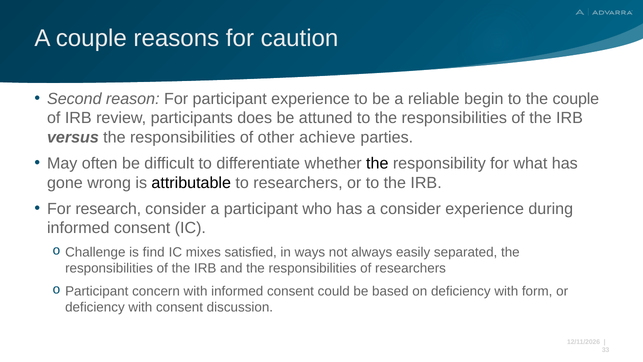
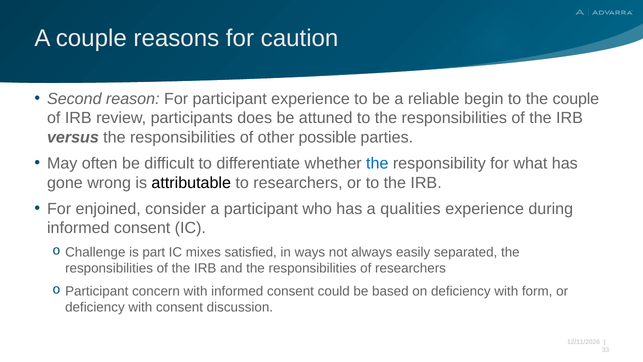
achieve: achieve -> possible (328, 137)
the colour: black -> blue (377, 163)
research: research -> enjoined (108, 209)
a consider: consider -> qualities (410, 209)
find: find -> part (154, 252)
